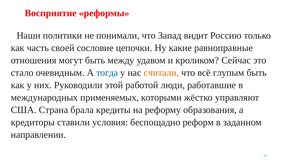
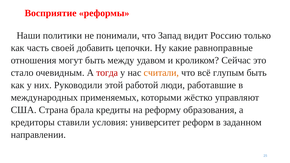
сословие: сословие -> добавить (95, 48)
тогда colour: blue -> red (107, 73)
беспощадно: беспощадно -> университет (155, 122)
